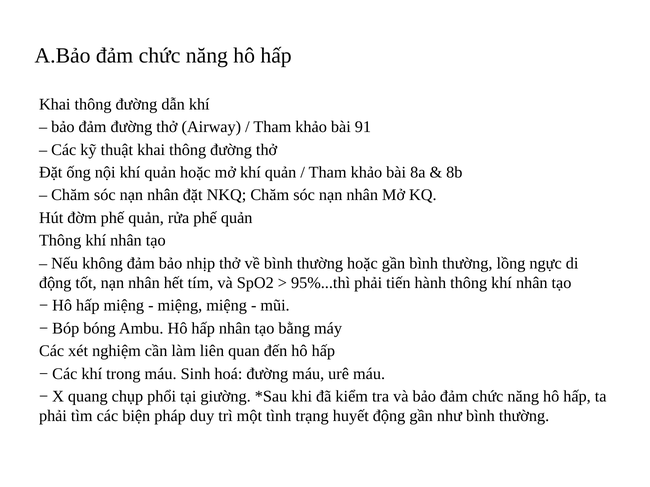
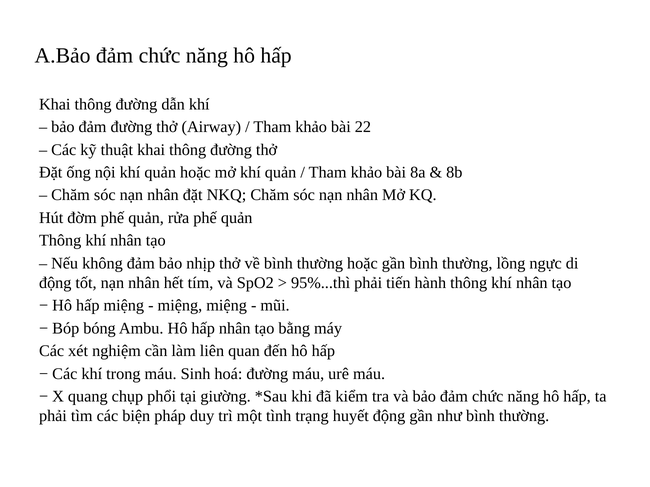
91: 91 -> 22 (363, 127)
